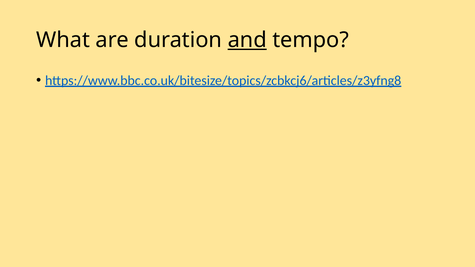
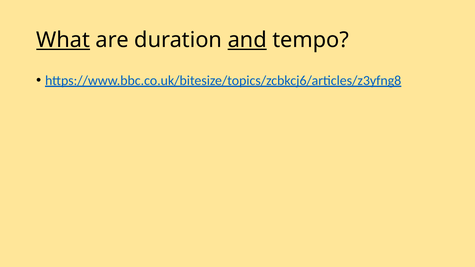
What underline: none -> present (63, 40)
